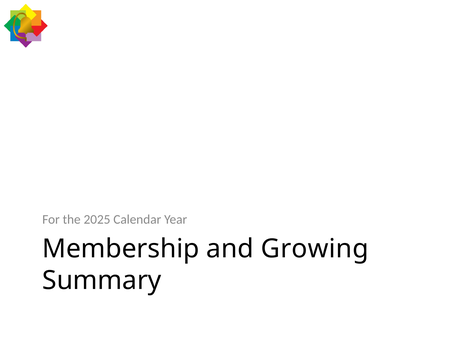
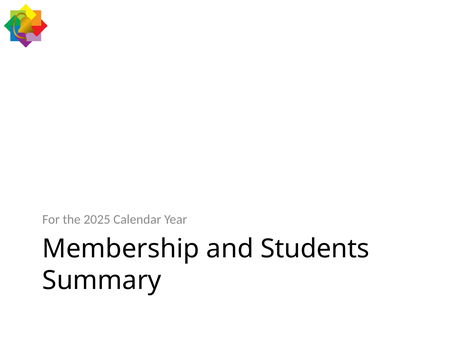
Growing: Growing -> Students (315, 249)
